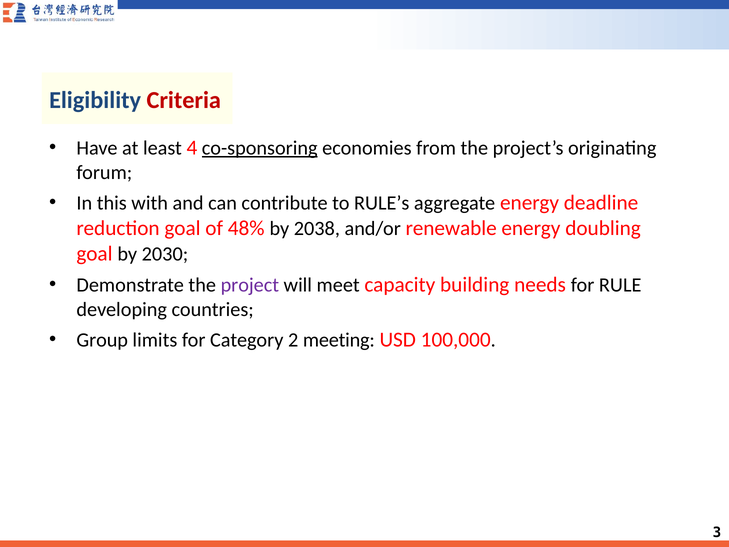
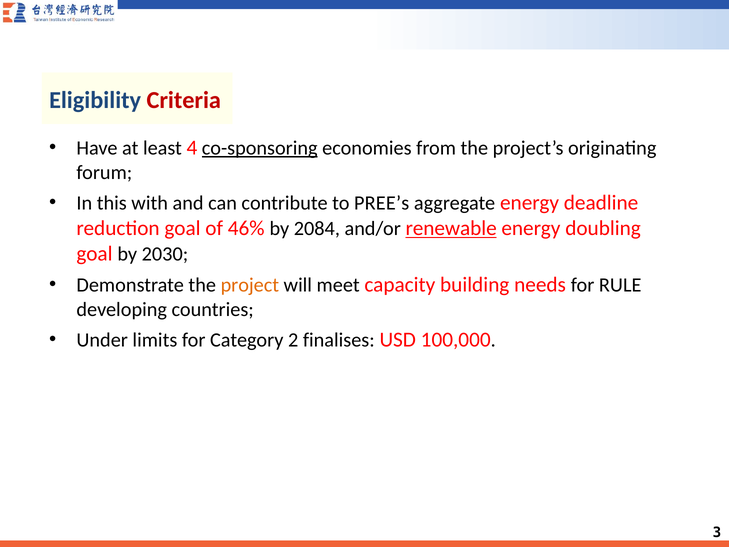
RULE’s: RULE’s -> PREE’s (382, 203)
48%: 48% -> 46% (246, 228)
2038: 2038 -> 2084 (317, 229)
renewable underline: none -> present (451, 228)
project colour: purple -> orange (250, 285)
Group: Group -> Under (102, 340)
meeting: meeting -> finalises (339, 340)
